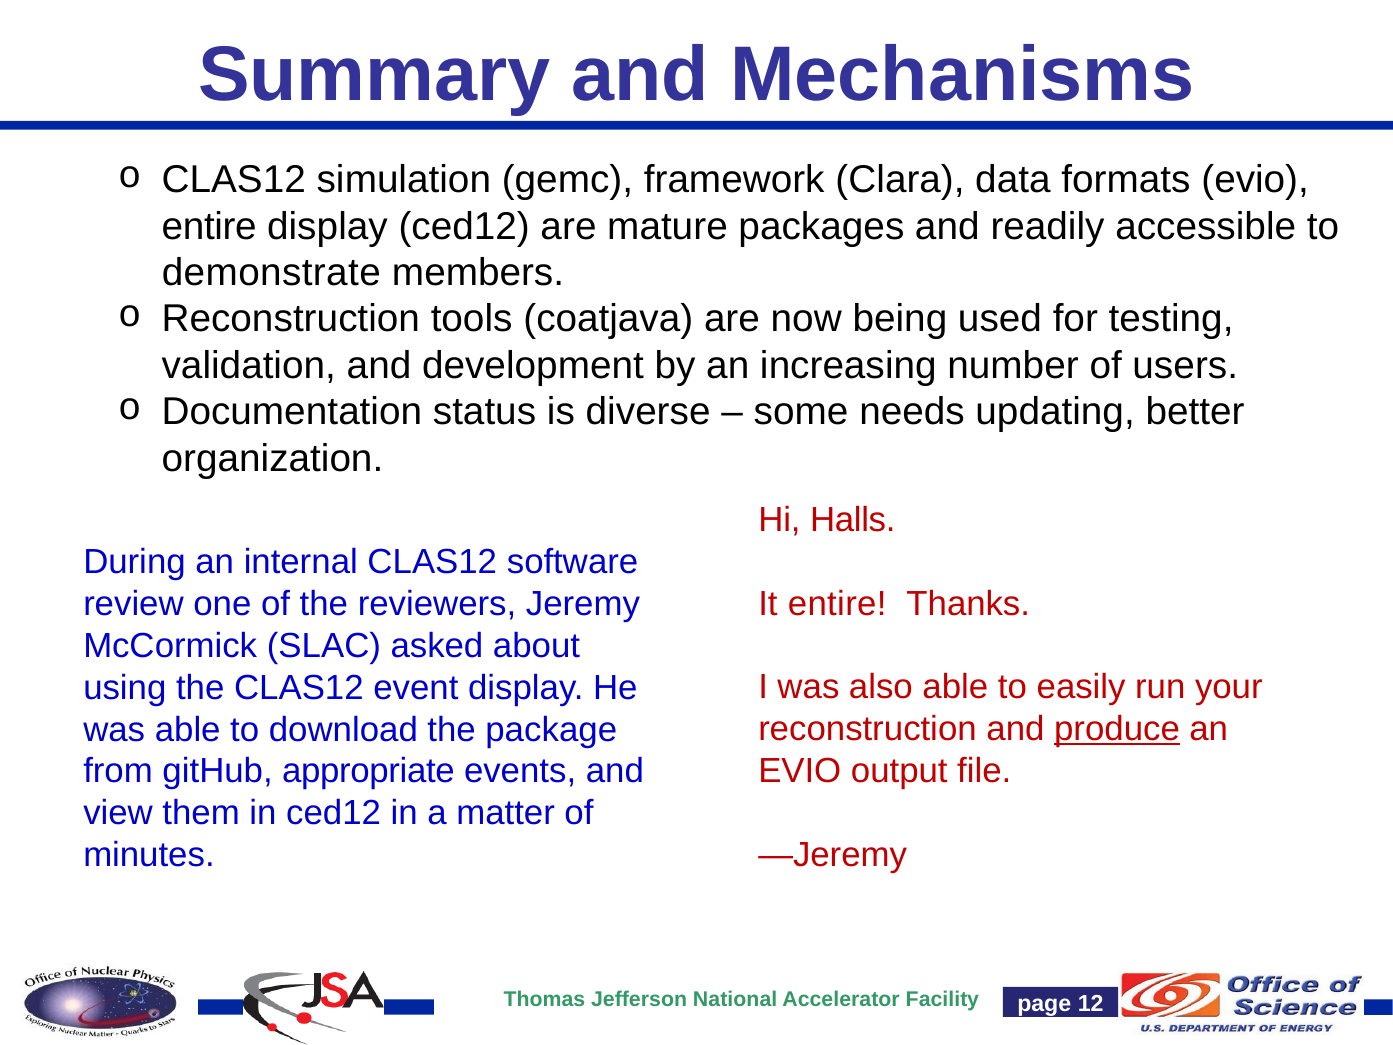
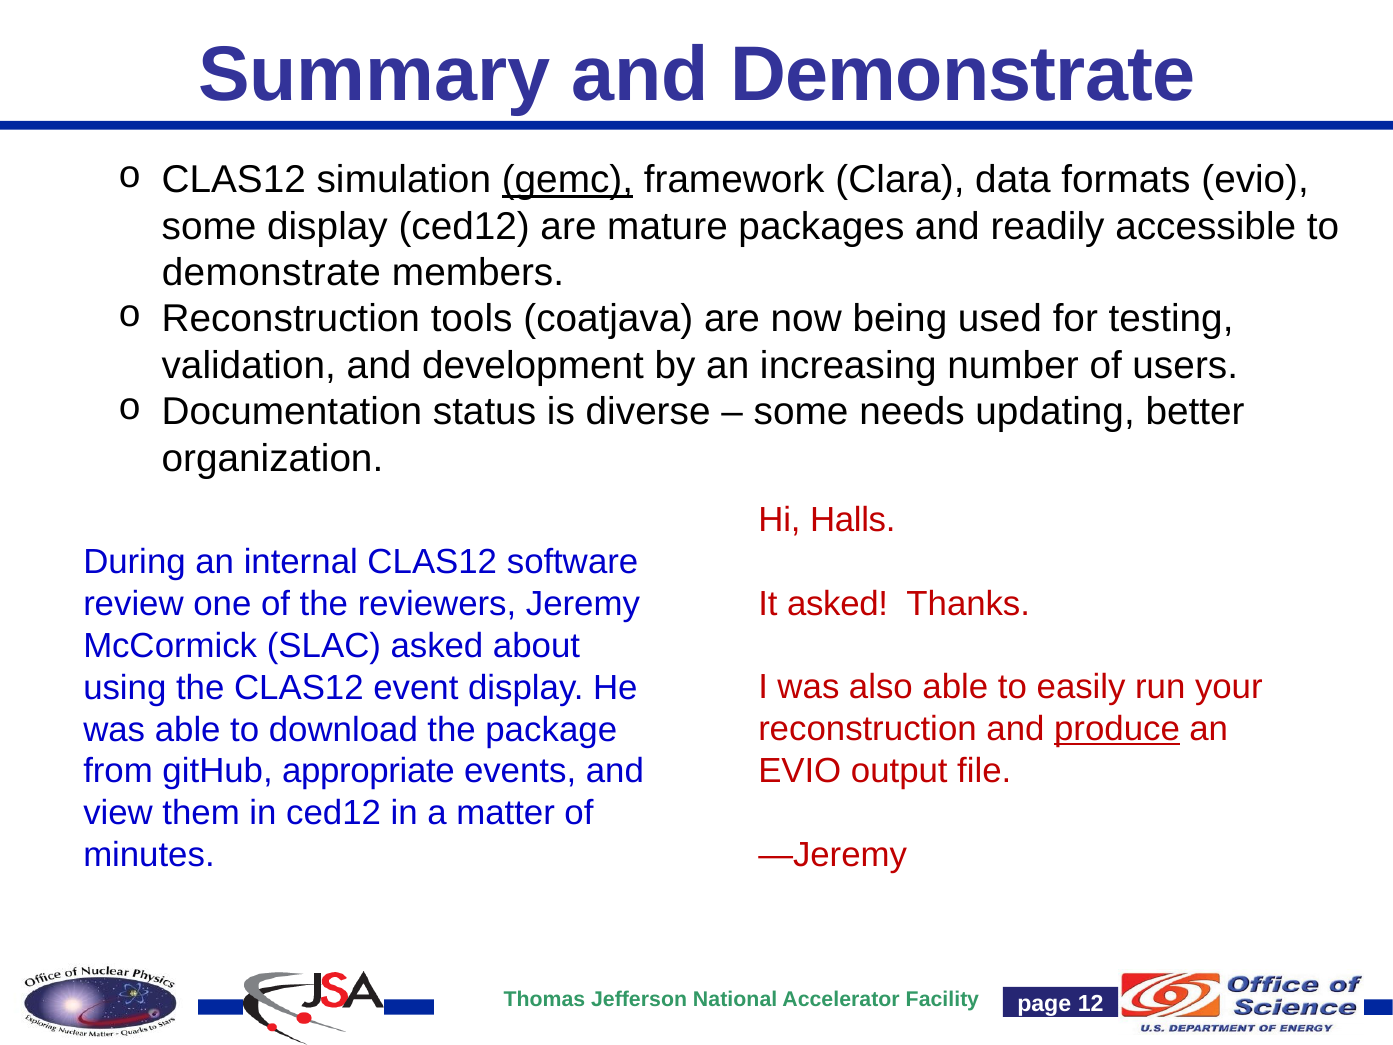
and Mechanisms: Mechanisms -> Demonstrate (963, 75)
gemc underline: none -> present (567, 180)
entire: entire -> some (209, 226)
It entire: entire -> asked (838, 604)
